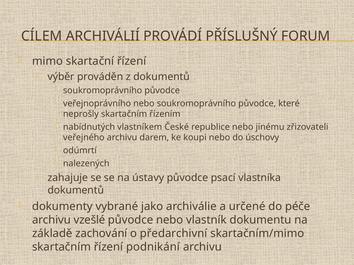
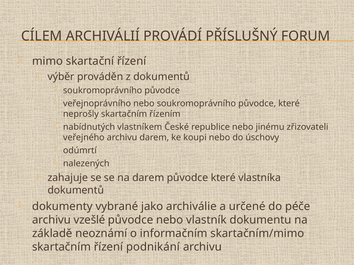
na ústavy: ústavy -> darem (148, 178)
psací: psací -> které (223, 178)
zachování: zachování -> neoznámí (101, 234)
předarchivní: předarchivní -> informačním (174, 234)
